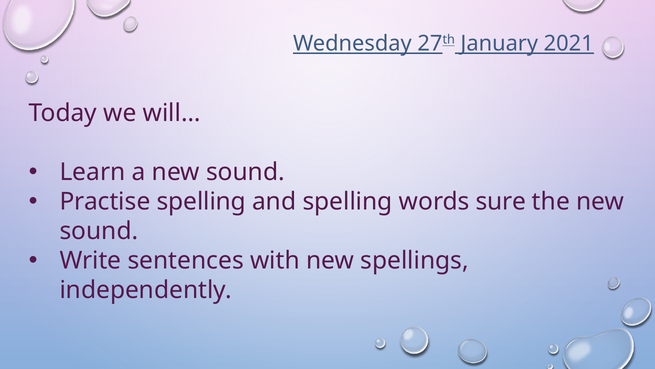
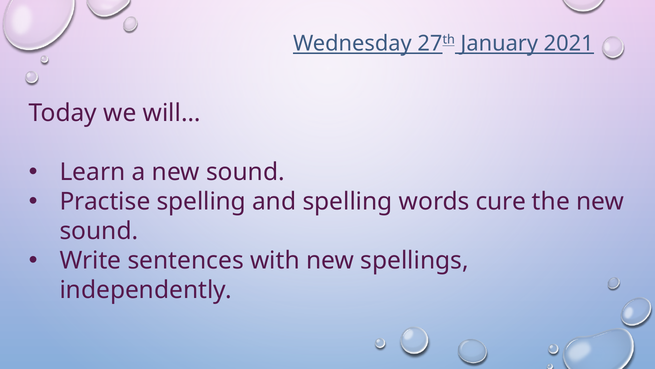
sure: sure -> cure (501, 201)
